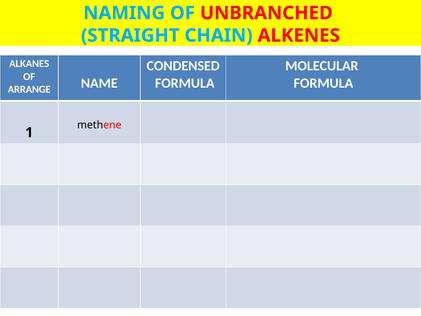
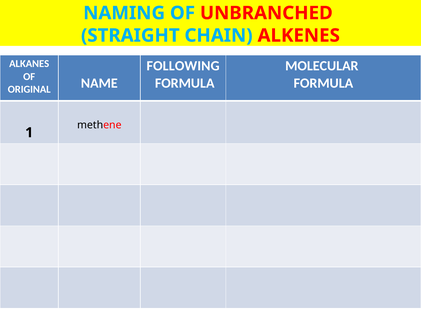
CONDENSED: CONDENSED -> FOLLOWING (183, 66)
ARRANGE: ARRANGE -> ORIGINAL (29, 89)
